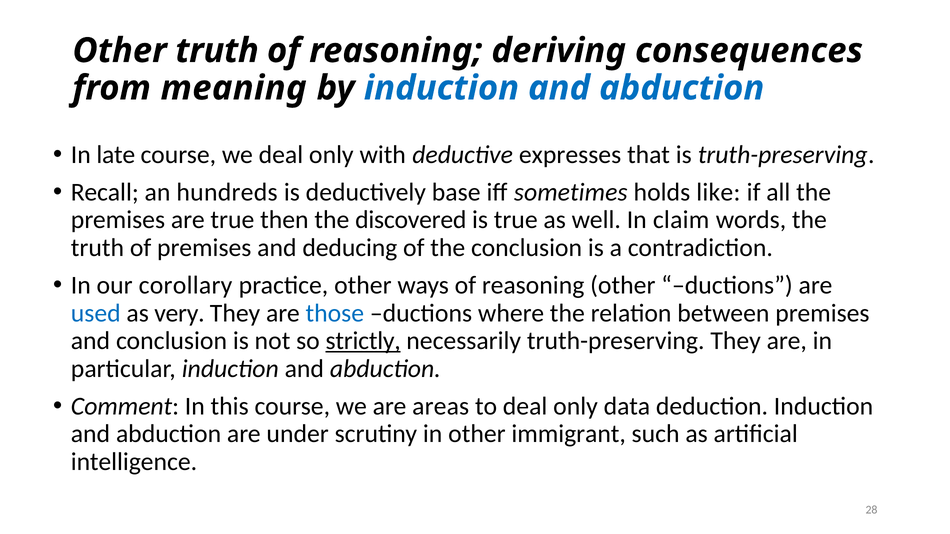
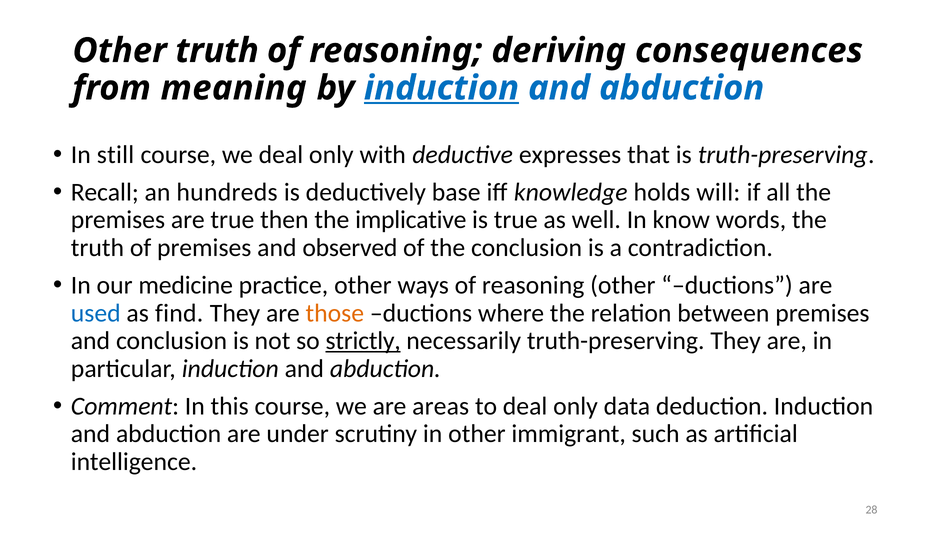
induction underline: none -> present (441, 88)
late: late -> still (116, 155)
sometimes: sometimes -> knowledge (571, 192)
like: like -> will (718, 192)
discovered: discovered -> implicative (411, 220)
claim: claim -> know (681, 220)
deducing: deducing -> observed (350, 248)
corollary: corollary -> medicine (186, 286)
very: very -> find (179, 313)
those colour: blue -> orange (335, 313)
